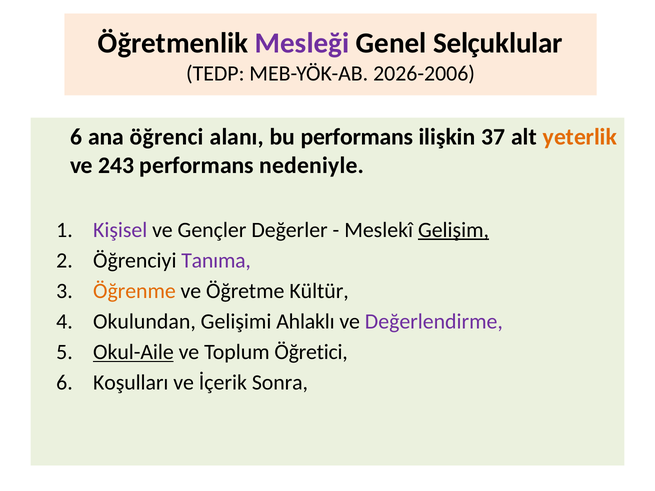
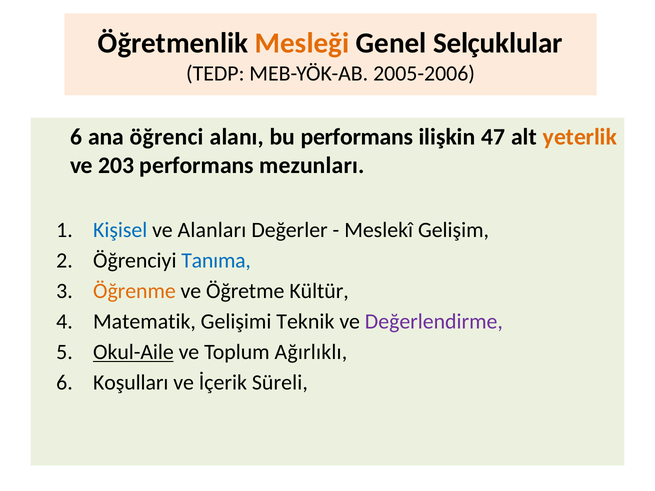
Mesleği colour: purple -> orange (302, 43)
2026-2006: 2026-2006 -> 2005-2006 (424, 73)
37: 37 -> 47 (493, 137)
243: 243 -> 203 (116, 165)
nedeniyle: nedeniyle -> mezunları (312, 165)
Kişisel colour: purple -> blue (120, 230)
Gençler: Gençler -> Alanları (212, 230)
Gelişim underline: present -> none (454, 230)
Tanıma colour: purple -> blue (216, 261)
Okulundan: Okulundan -> Matematik (144, 322)
Ahlaklı: Ahlaklı -> Teknik (305, 322)
Öğretici: Öğretici -> Ağırlıklı (311, 352)
Sonra: Sonra -> Süreli (280, 383)
